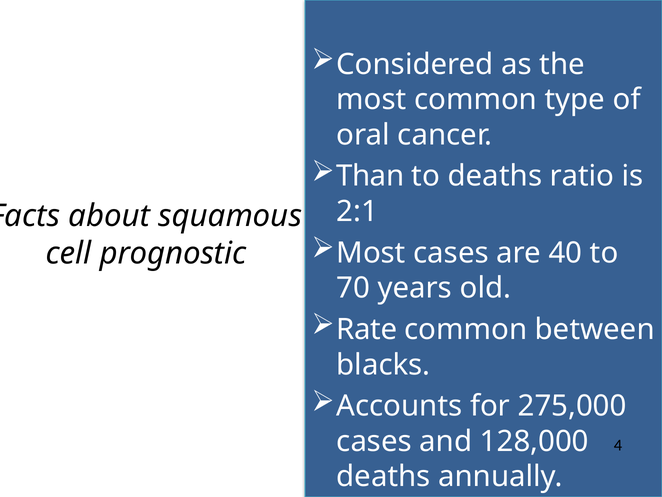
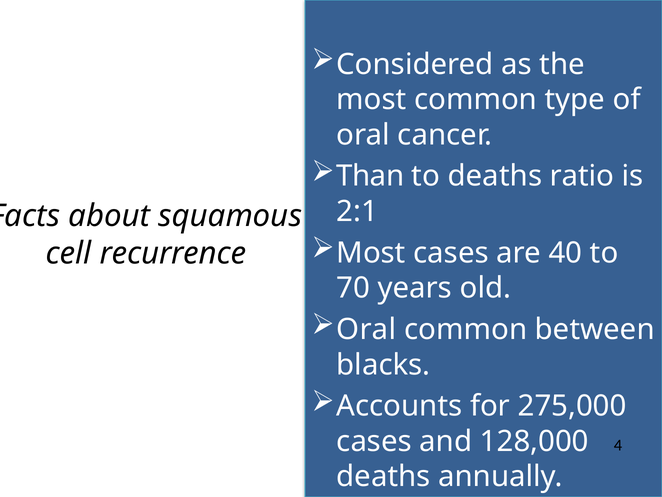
prognostic: prognostic -> recurrence (173, 253)
Rate: Rate -> Oral (366, 329)
